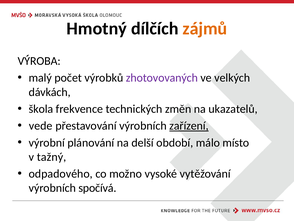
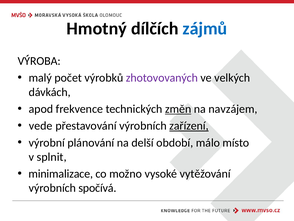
zájmů colour: orange -> blue (205, 28)
škola: škola -> apod (41, 109)
změn underline: none -> present (178, 109)
ukazatelů: ukazatelů -> navzájem (233, 109)
tažný: tažný -> splnit (52, 157)
odpadového: odpadového -> minimalizace (61, 173)
